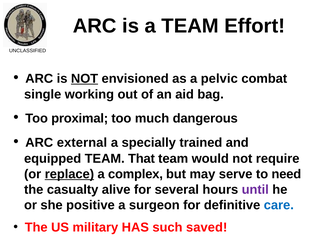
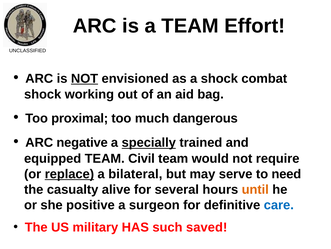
a pelvic: pelvic -> shock (219, 78)
single: single -> shock (43, 94)
external: external -> negative (82, 142)
specially underline: none -> present (149, 142)
That: That -> Civil (141, 158)
complex: complex -> bilateral (135, 174)
until colour: purple -> orange (255, 189)
